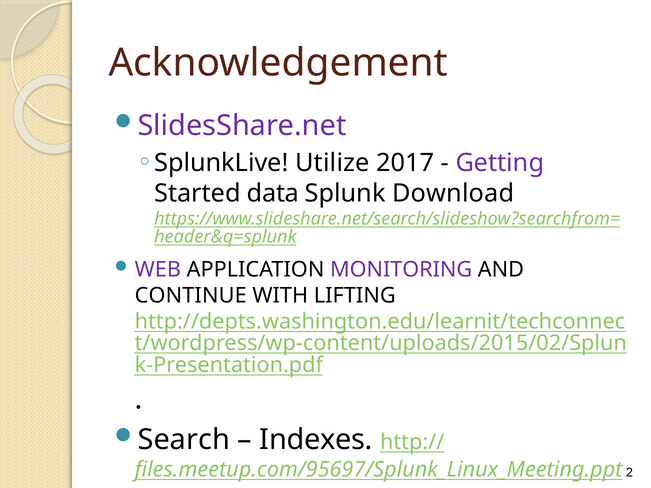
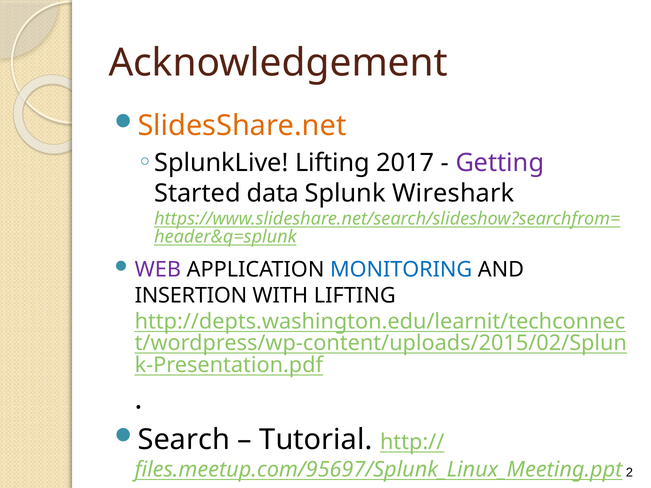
SlidesShare.net colour: purple -> orange (242, 126)
SplunkLive Utilize: Utilize -> Lifting (332, 163)
Download: Download -> Wireshark (453, 193)
MONITORING colour: purple -> blue (401, 270)
CONTINUE: CONTINUE -> INSERTION (191, 296)
Indexes: Indexes -> Tutorial (316, 440)
